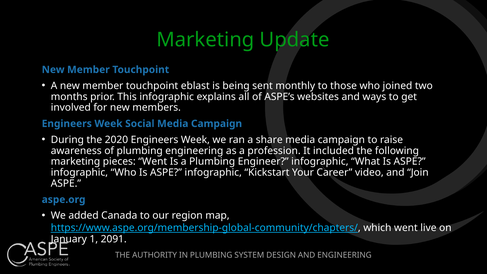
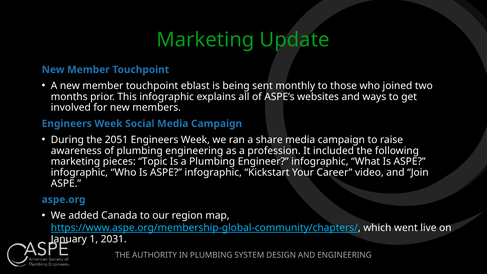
2020: 2020 -> 2051 (116, 140)
pieces Went: Went -> Topic (153, 162)
2091: 2091 -> 2031 (114, 239)
